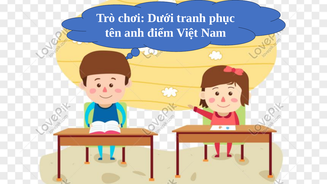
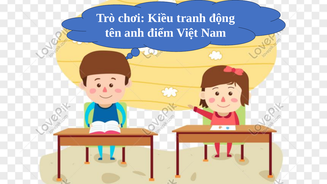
Dưới: Dưới -> Kiều (161, 18)
phục: phục -> động (222, 18)
